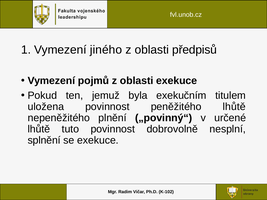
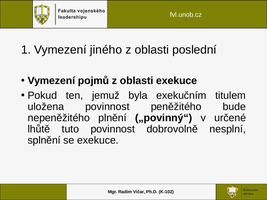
předpisů: předpisů -> poslední (194, 50)
peněžitého lhůtě: lhůtě -> bude (234, 107)
